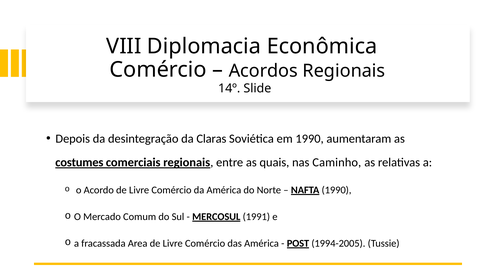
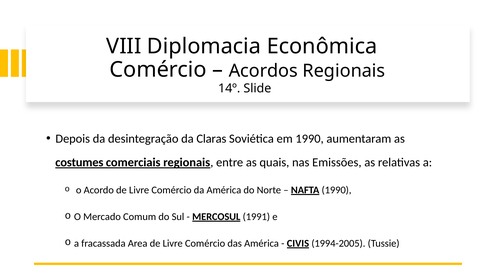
Caminho: Caminho -> Emissões (337, 163)
POST: POST -> CIVIS (298, 243)
